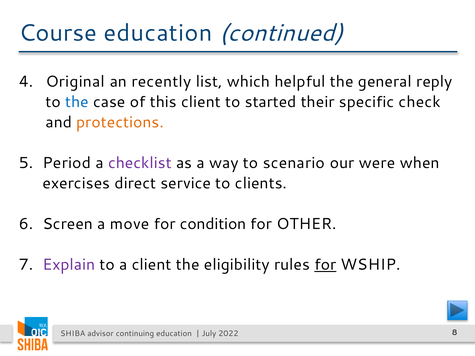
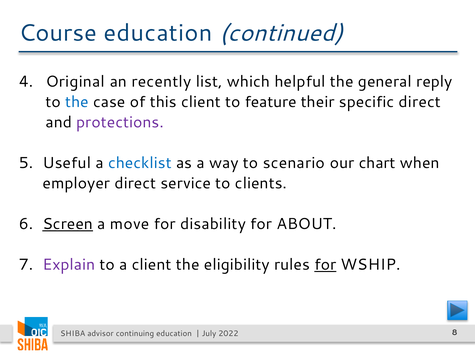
started: started -> feature (271, 102)
specific check: check -> direct (420, 102)
protections colour: orange -> purple (120, 122)
Period: Period -> Useful (67, 163)
checklist colour: purple -> blue (140, 163)
were: were -> chart (377, 163)
exercises: exercises -> employer (76, 183)
Screen underline: none -> present (68, 224)
condition: condition -> disability (213, 224)
OTHER: OTHER -> ABOUT (307, 224)
